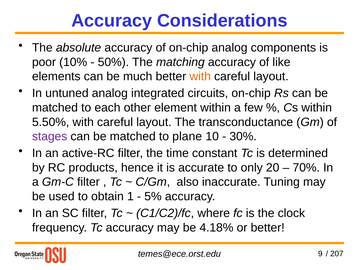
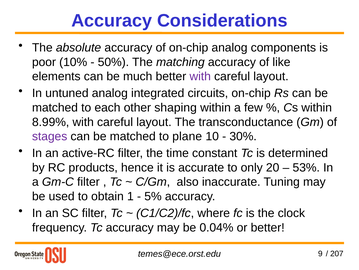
with colour: orange -> purple (200, 76)
element: element -> shaping (176, 107)
5.50%: 5.50% -> 8.99% (51, 122)
70%: 70% -> 53% (306, 167)
4.18%: 4.18% -> 0.04% (216, 227)
